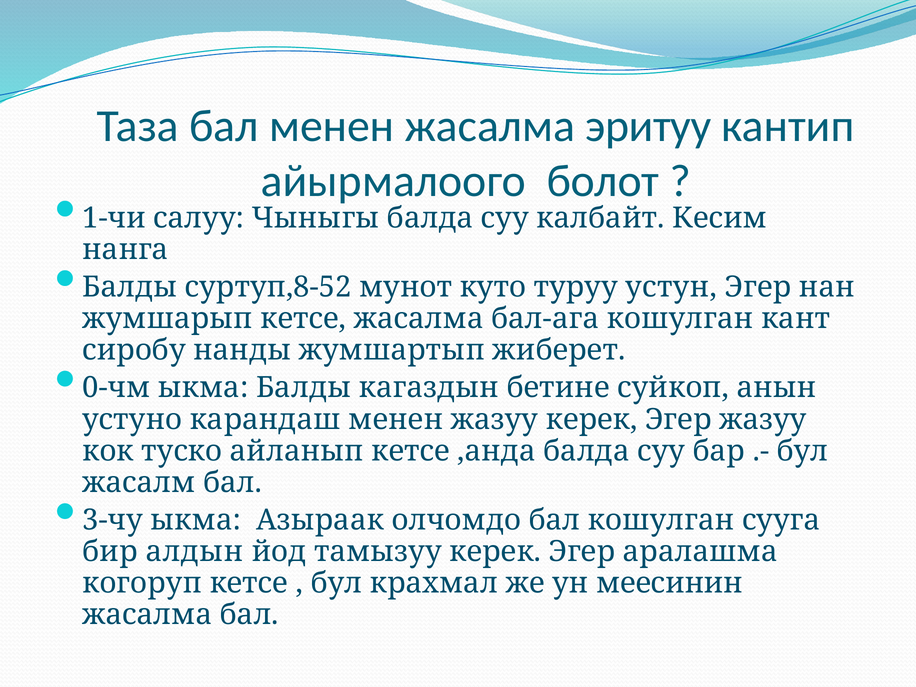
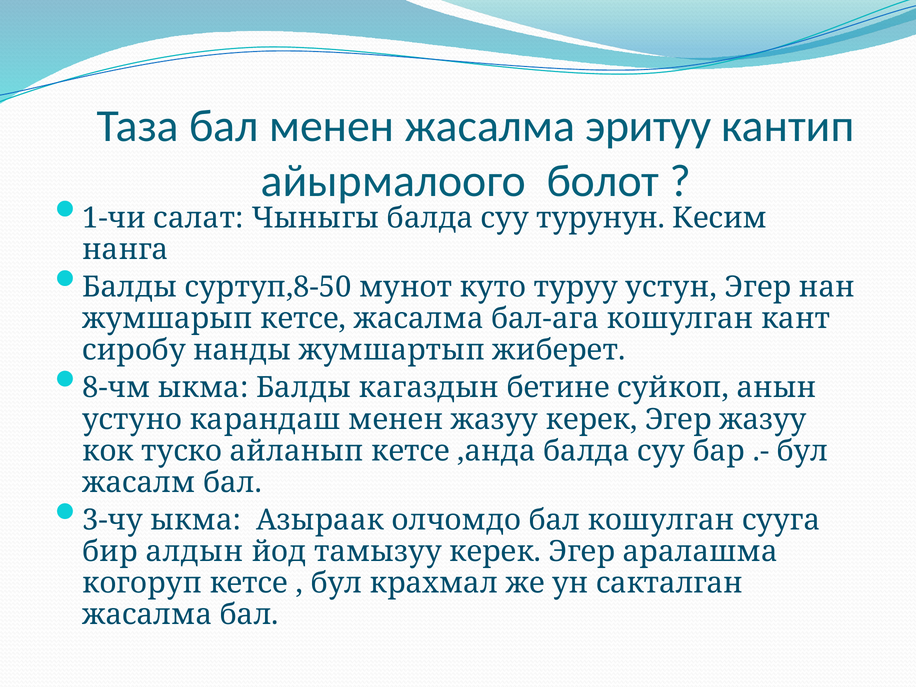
салуу: салуу -> салат (199, 218)
калбайт: калбайт -> турунун (601, 218)
суртуп,8-52: суртуп,8-52 -> суртуп,8-50 (268, 287)
0-чм: 0-чм -> 8-чм (116, 388)
меесинин: меесинин -> сакталган (670, 583)
